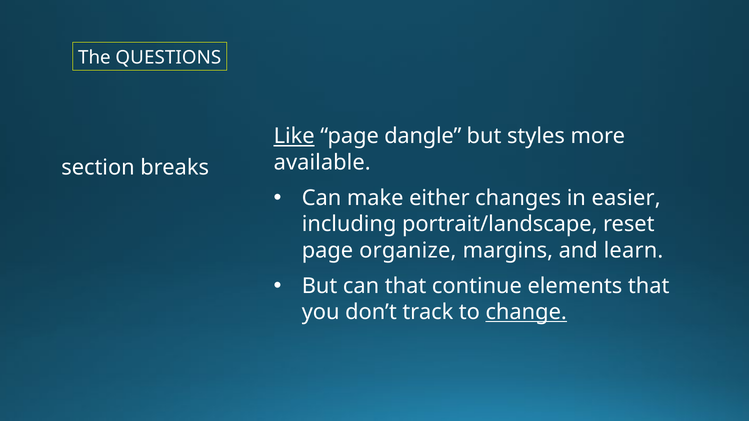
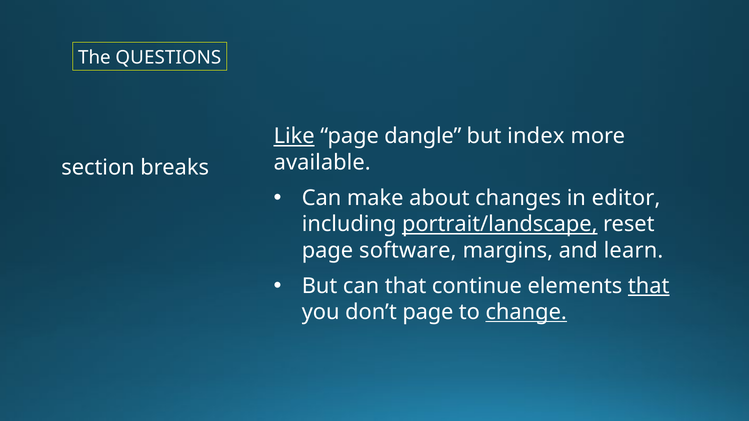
styles: styles -> index (536, 136)
either: either -> about (439, 198)
easier: easier -> editor (626, 198)
portrait/landscape underline: none -> present (500, 224)
organize: organize -> software (408, 251)
that underline: none -> present (649, 286)
don’t track: track -> page (428, 312)
